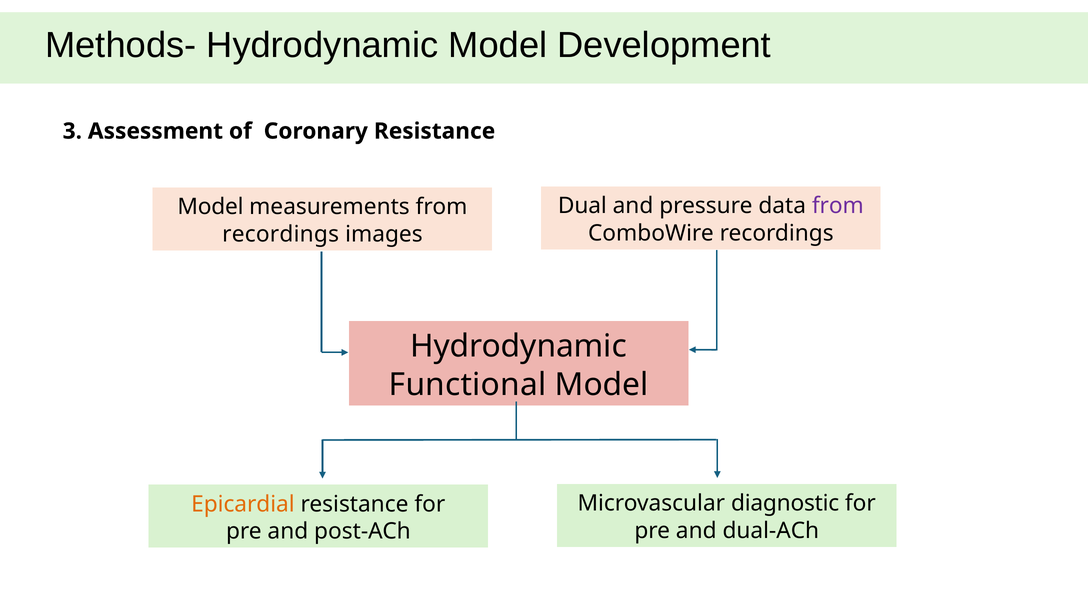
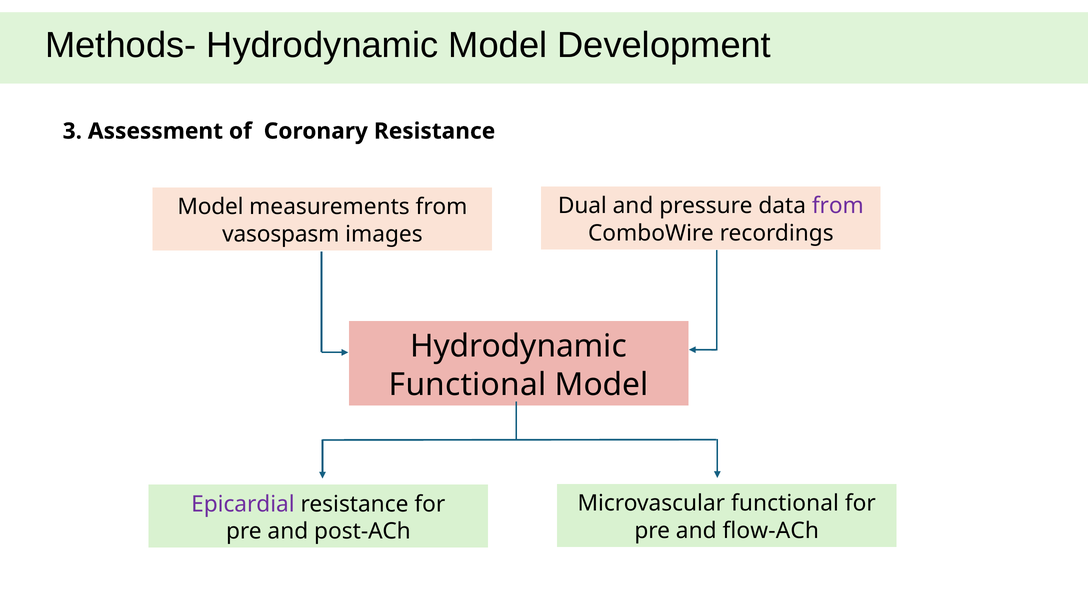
recordings: recordings -> vasospasm (281, 234)
Microvascular diagnostic: diagnostic -> functional (785, 504)
Epicardial colour: orange -> purple (243, 504)
dual-ACh: dual-ACh -> flow-ACh (771, 531)
